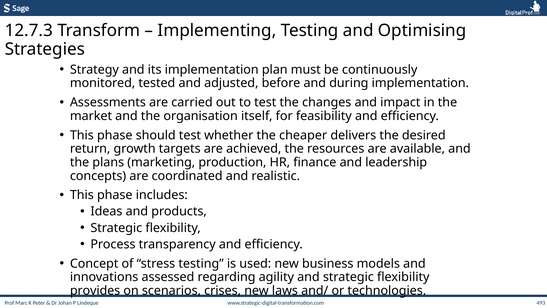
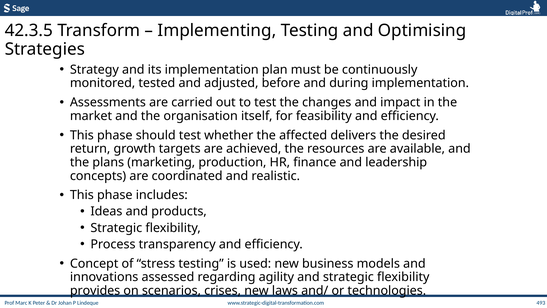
12.7.3: 12.7.3 -> 42.3.5 (29, 31)
cheaper: cheaper -> affected (303, 135)
